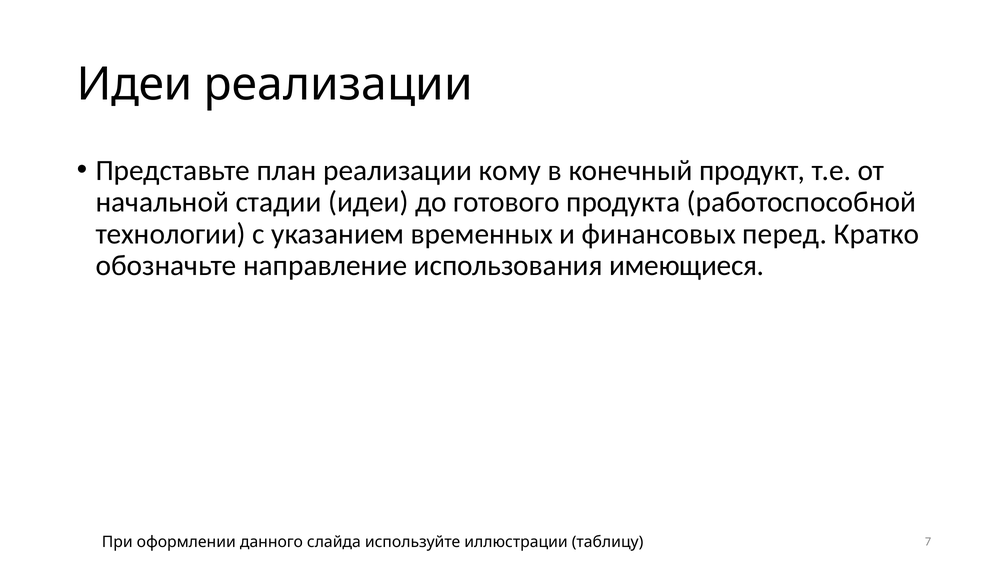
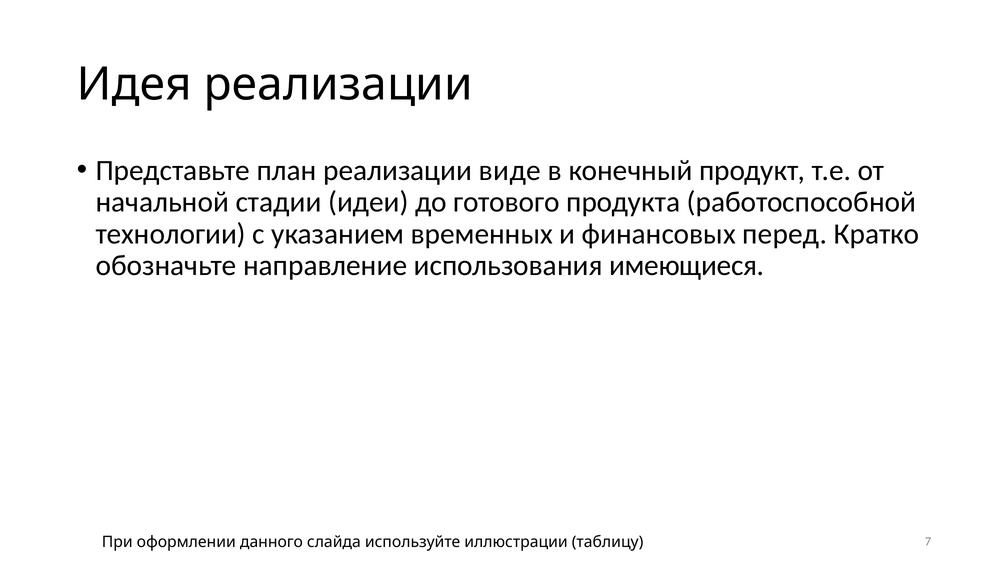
Идеи: Идеи -> Идея (134, 85)
кому: кому -> виде (510, 170)
